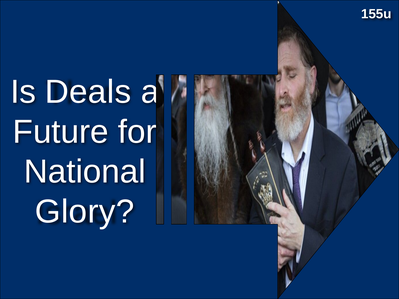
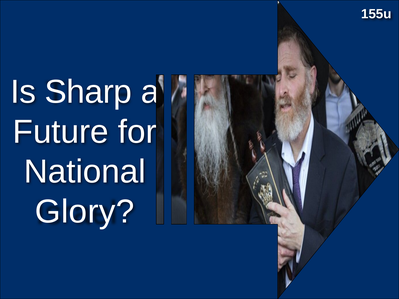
Deals: Deals -> Sharp (88, 92)
